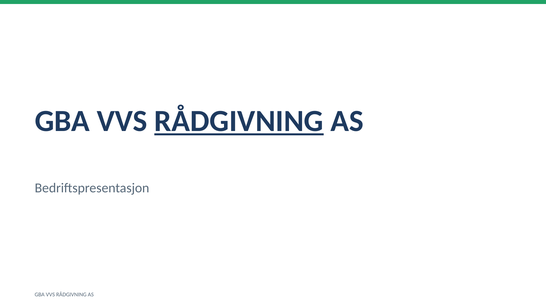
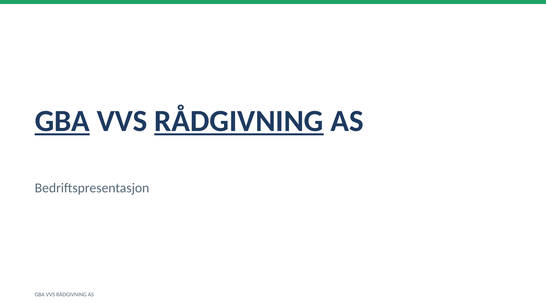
GBA underline: none -> present (62, 121)
